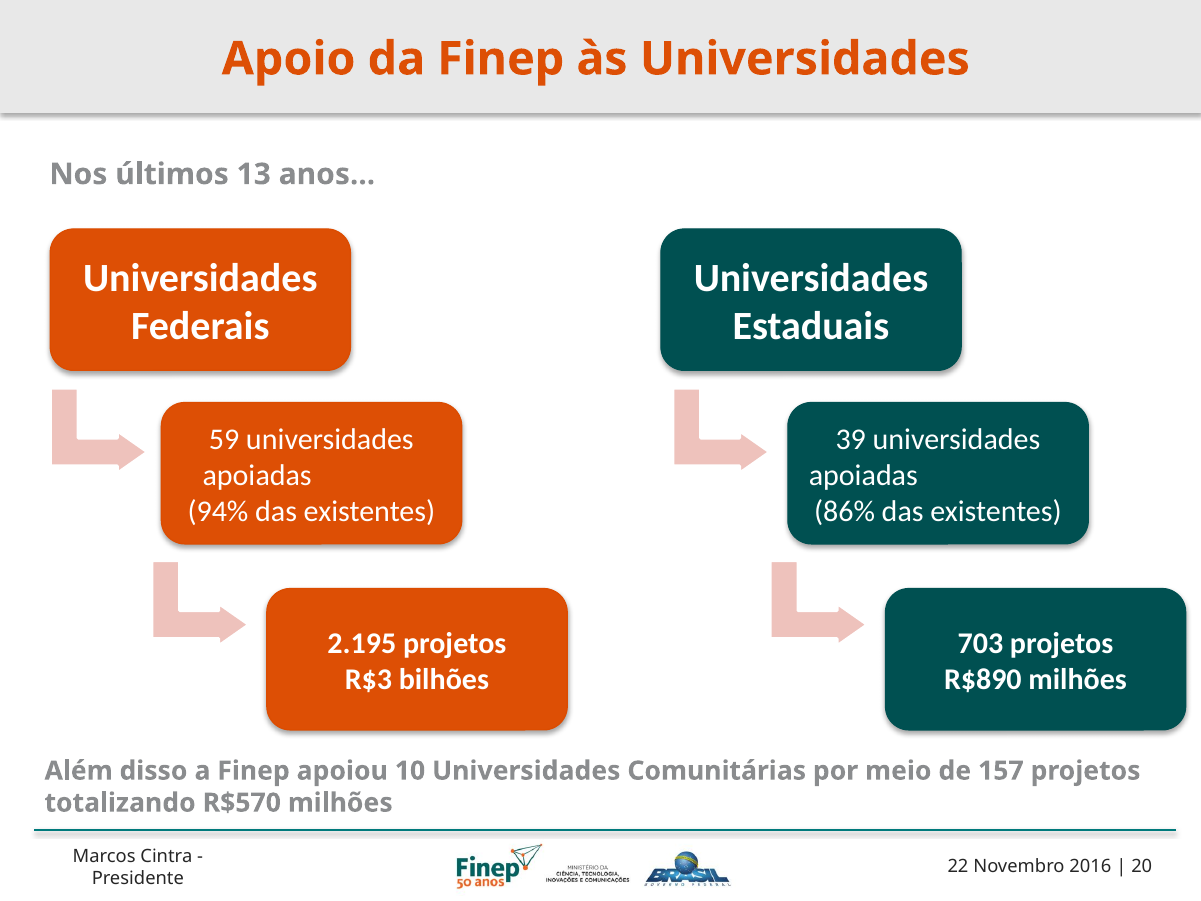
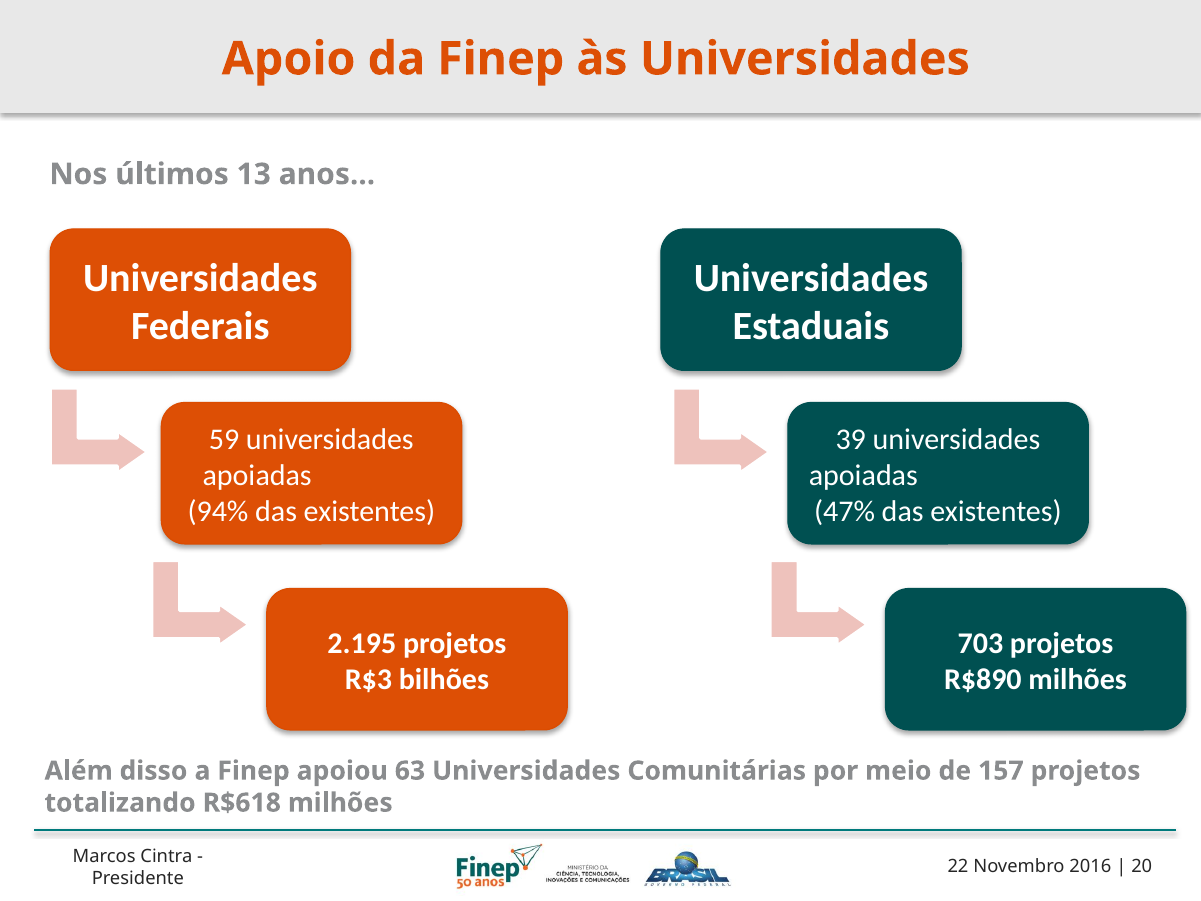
86%: 86% -> 47% (845, 511)
10: 10 -> 63 (410, 771)
R$570: R$570 -> R$618 (242, 803)
